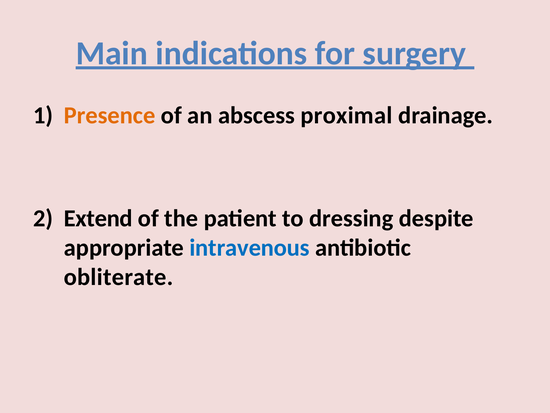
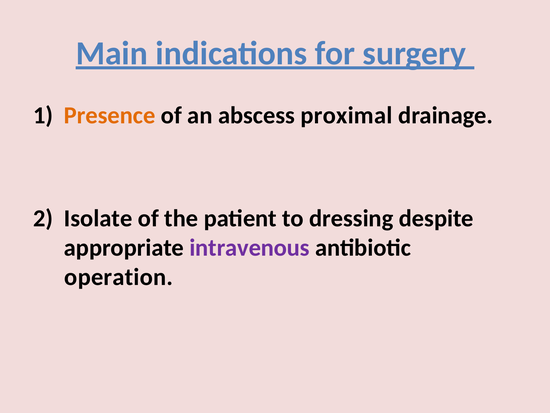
Extend: Extend -> Isolate (98, 218)
intravenous colour: blue -> purple (250, 247)
obliterate: obliterate -> operation (119, 277)
